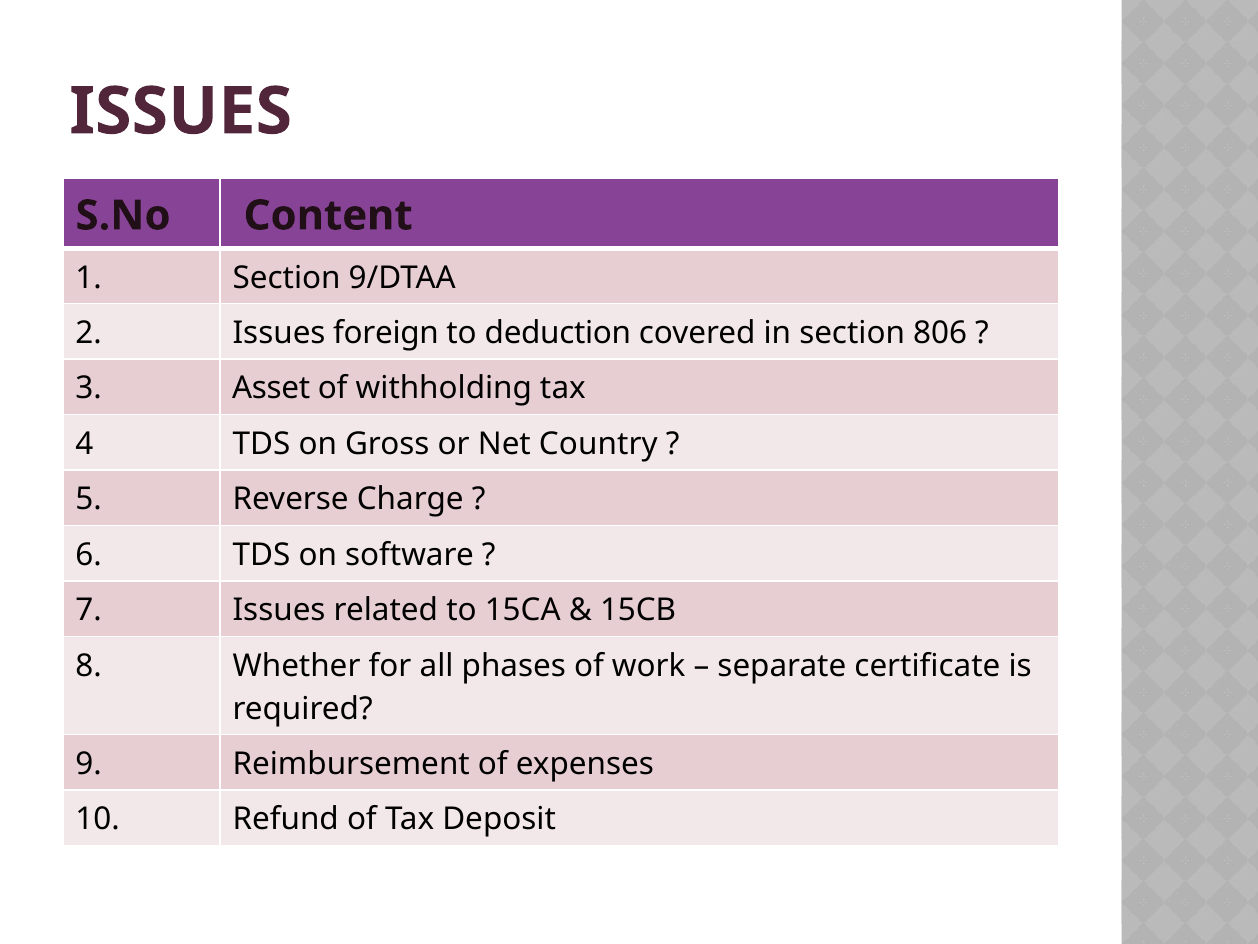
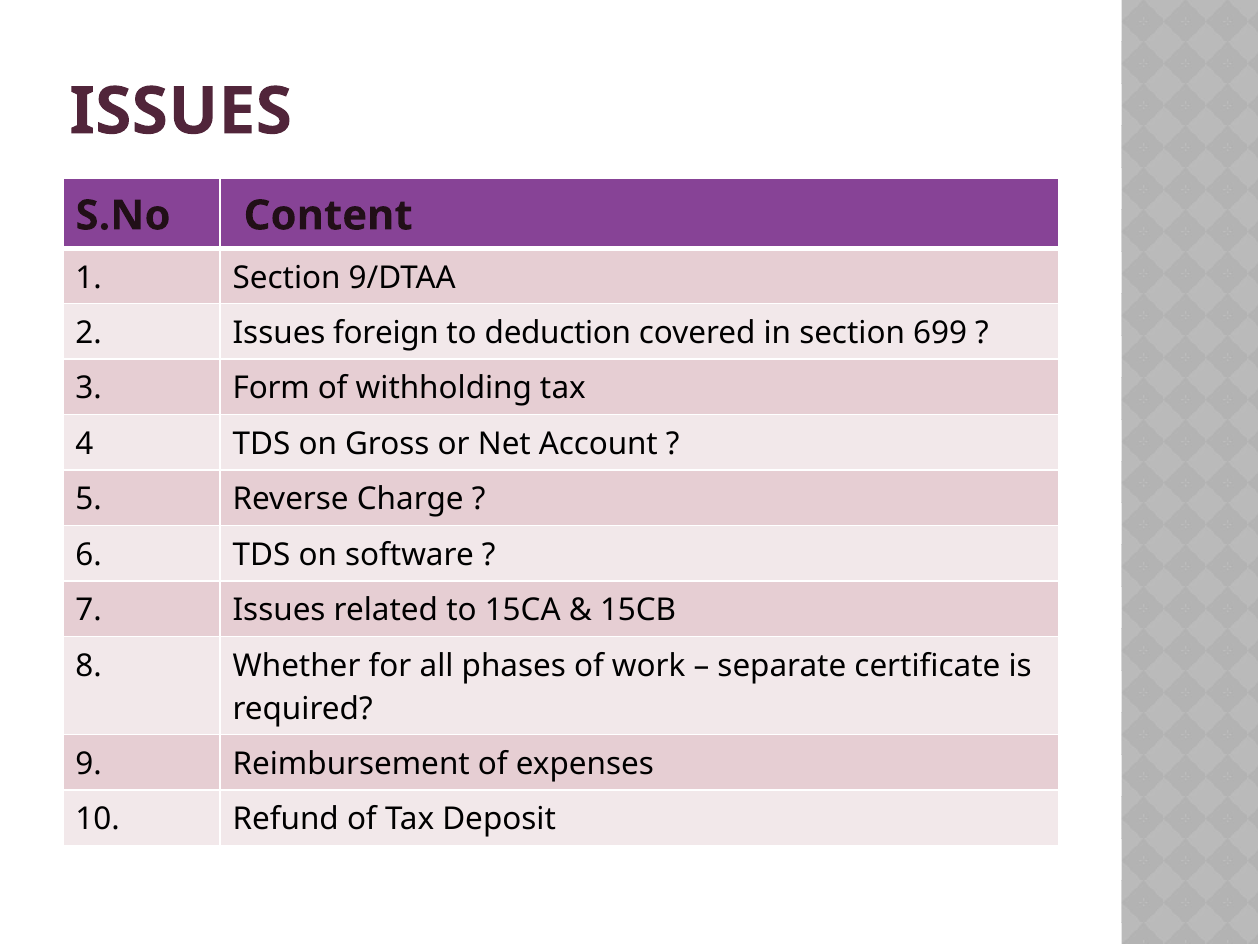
806: 806 -> 699 (940, 333)
Asset: Asset -> Form (271, 388)
Country: Country -> Account (598, 444)
